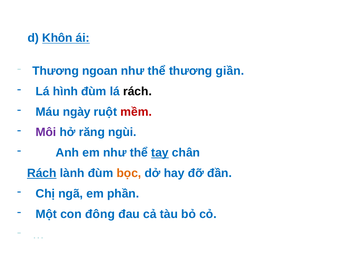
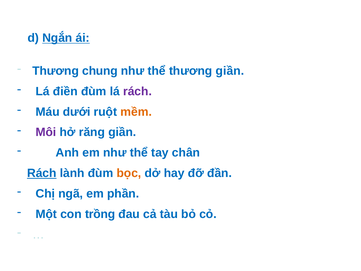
Khôn: Khôn -> Ngắn (57, 38)
ngoan: ngoan -> chung (100, 71)
hình: hình -> điền (65, 91)
rách colour: black -> purple (137, 91)
ngày: ngày -> dưới (77, 112)
mềm colour: red -> orange (136, 112)
răng ngùi: ngùi -> giần (122, 132)
tay underline: present -> none (160, 153)
đông: đông -> trồng (100, 214)
